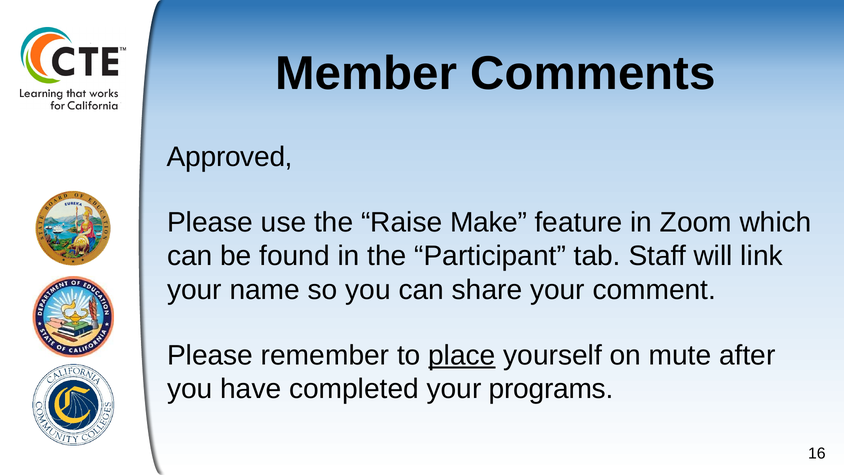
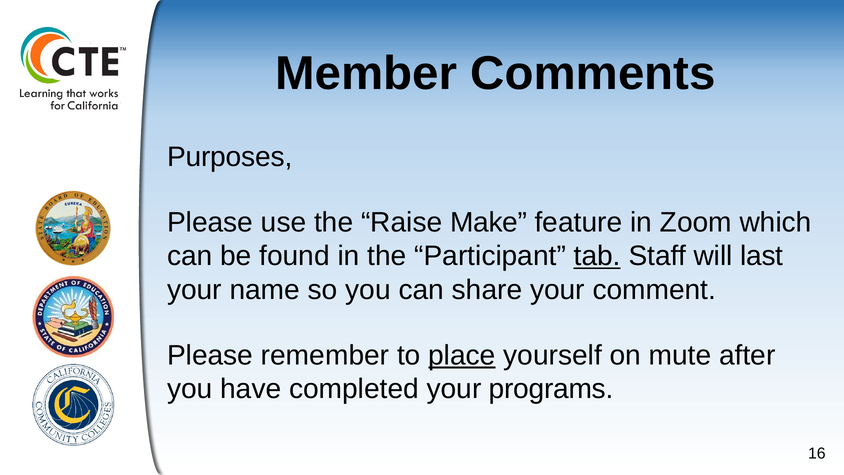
Approved: Approved -> Purposes (230, 157)
tab underline: none -> present (597, 256)
link: link -> last (762, 256)
